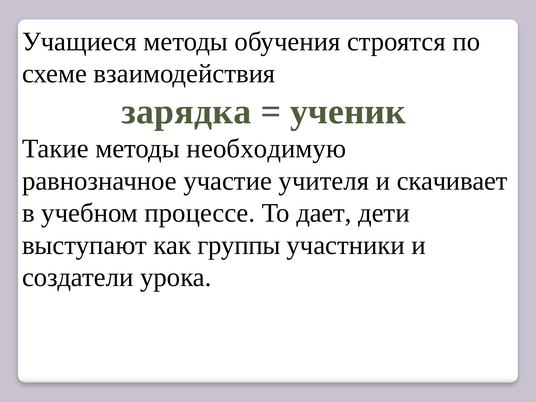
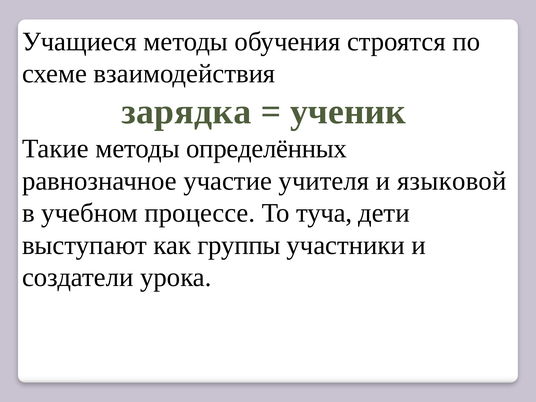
необходимую: необходимую -> определённых (267, 149)
скачивает: скачивает -> языковой (452, 181)
дает: дает -> туча (324, 213)
